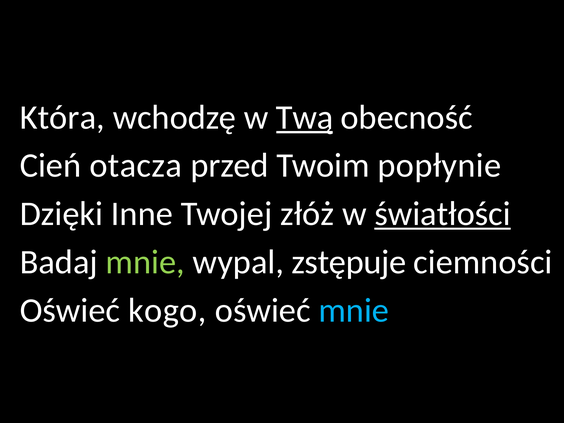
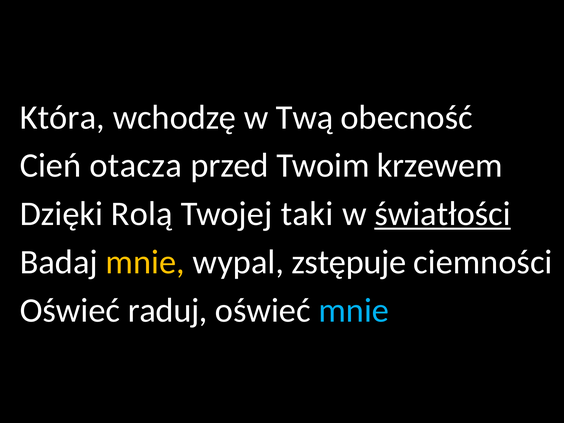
Twą underline: present -> none (305, 117)
popłynie: popłynie -> krzewem (440, 166)
Inne: Inne -> Rolą (142, 214)
złóż: złóż -> taki (307, 214)
mnie colour: light green -> yellow (145, 262)
kogo: kogo -> raduj (168, 311)
